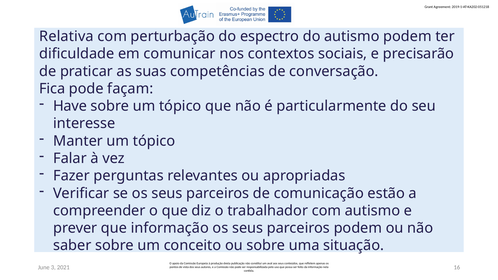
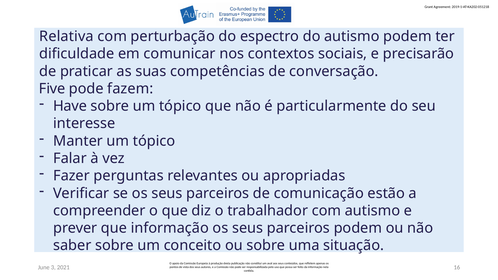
Fica: Fica -> Five (52, 89)
façam: façam -> fazem (130, 89)
